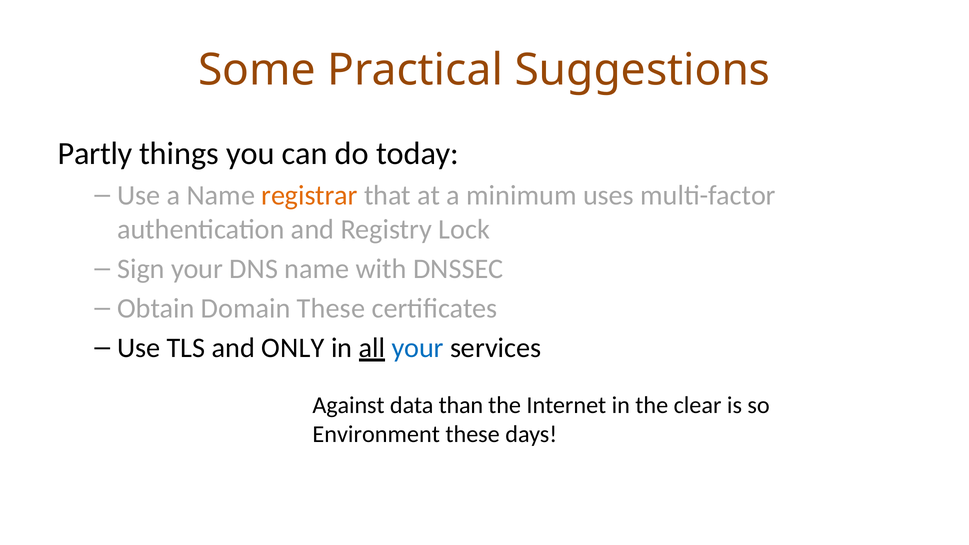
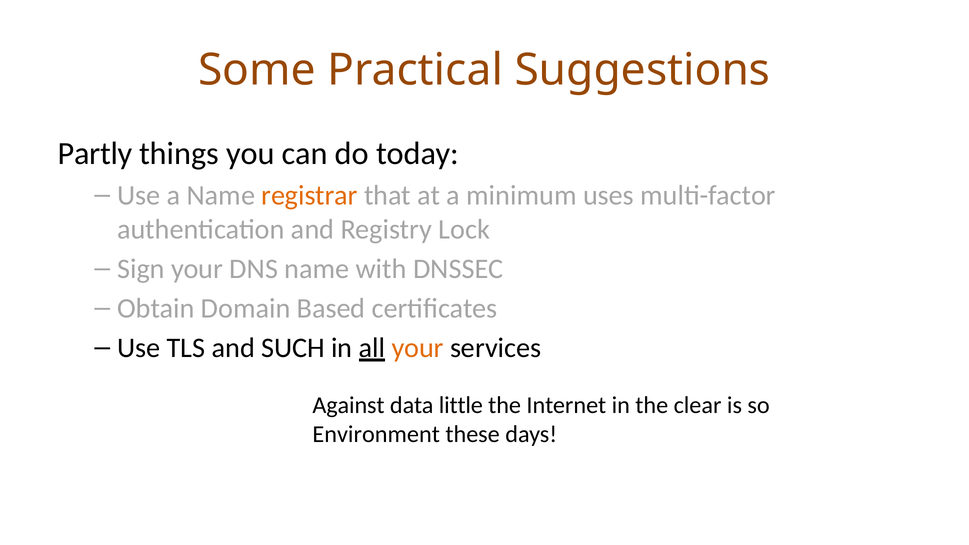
Domain These: These -> Based (331, 308)
ONLY: ONLY -> SUCH (293, 348)
your colour: blue -> orange (418, 348)
than: than -> little (461, 405)
